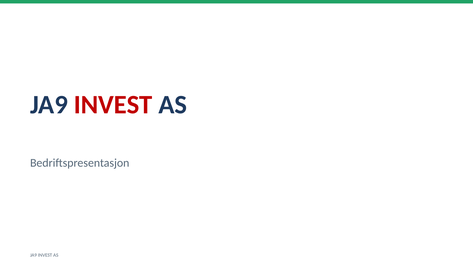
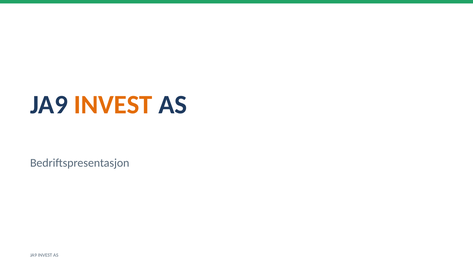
INVEST colour: red -> orange (113, 105)
